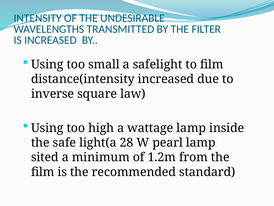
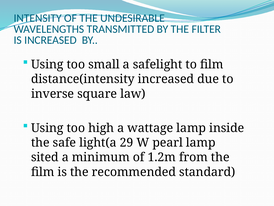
28: 28 -> 29 (127, 142)
